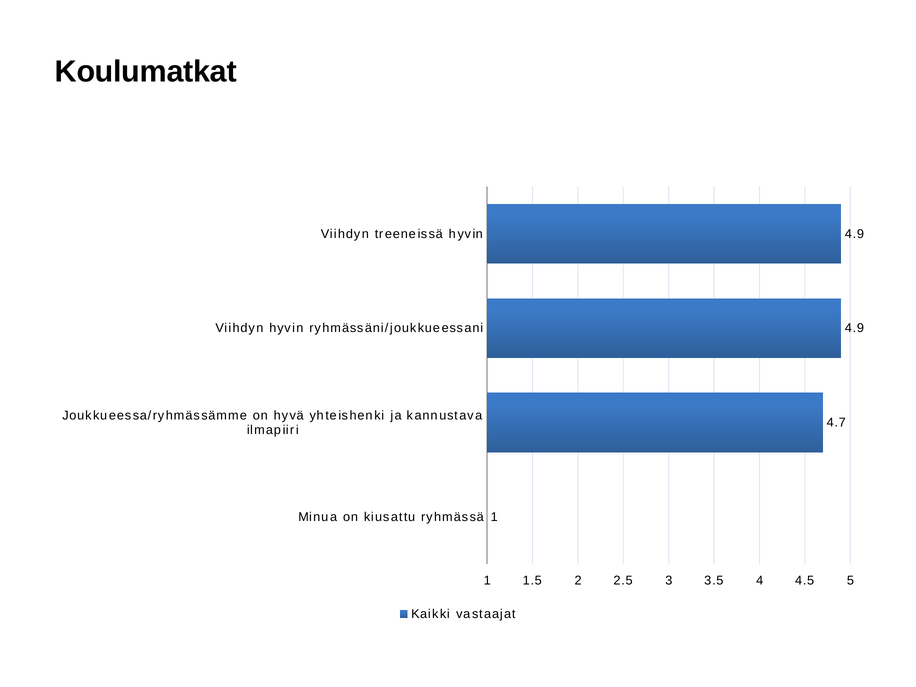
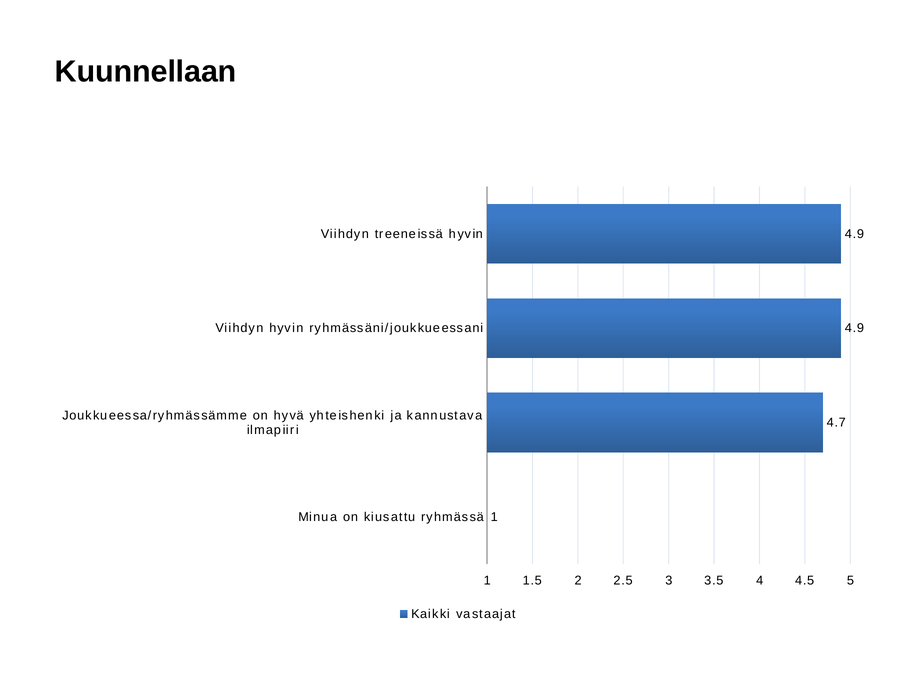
Koulumatkat: Koulumatkat -> Kuunnellaan (146, 71)
